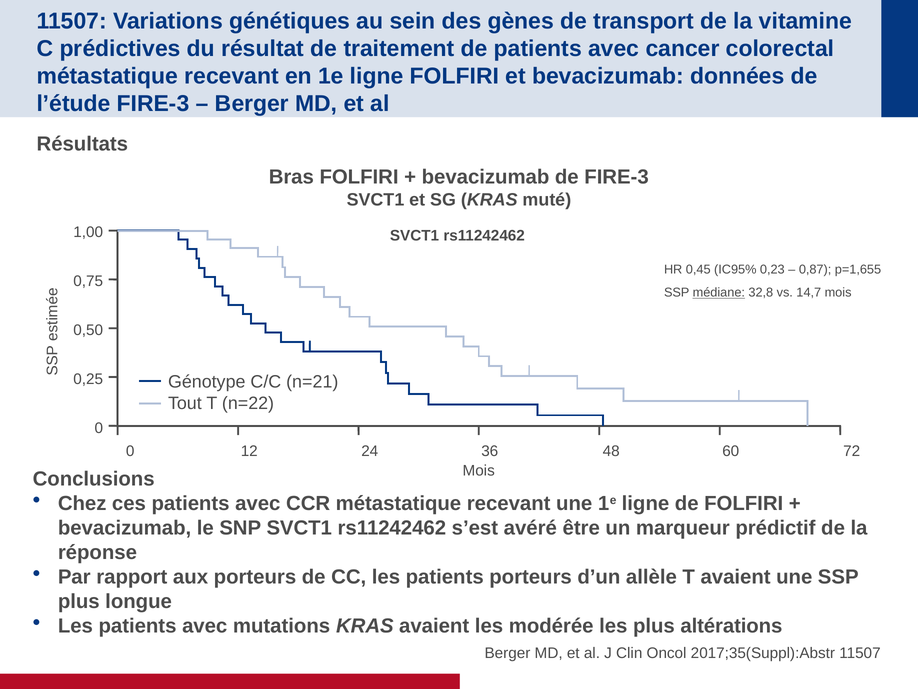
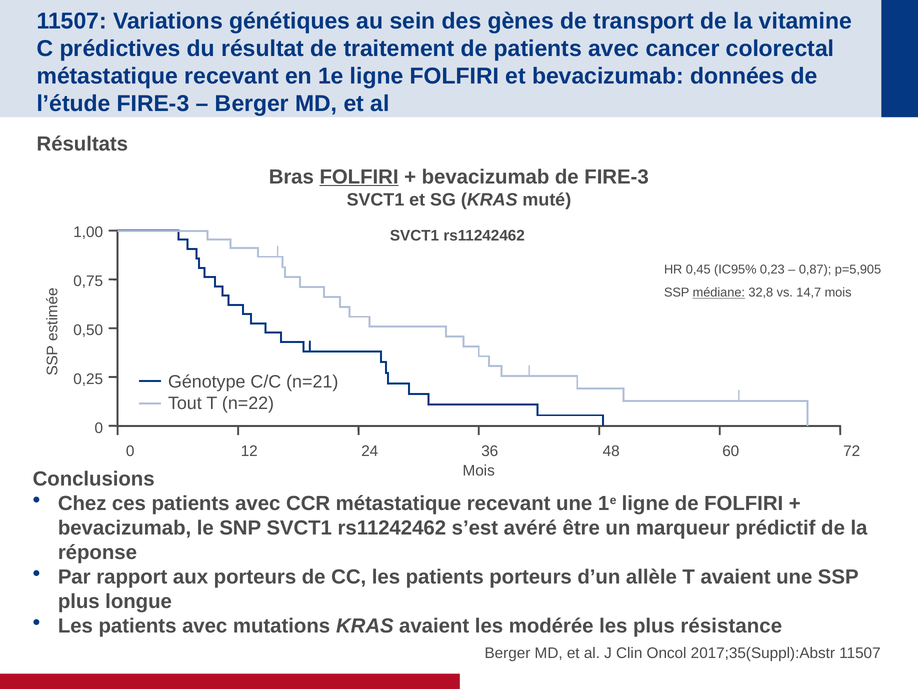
FOLFIRI underline: none -> present (359, 177)
p=1,655: p=1,655 -> p=5,905 (858, 270)
altérations: altérations -> résistance (731, 626)
